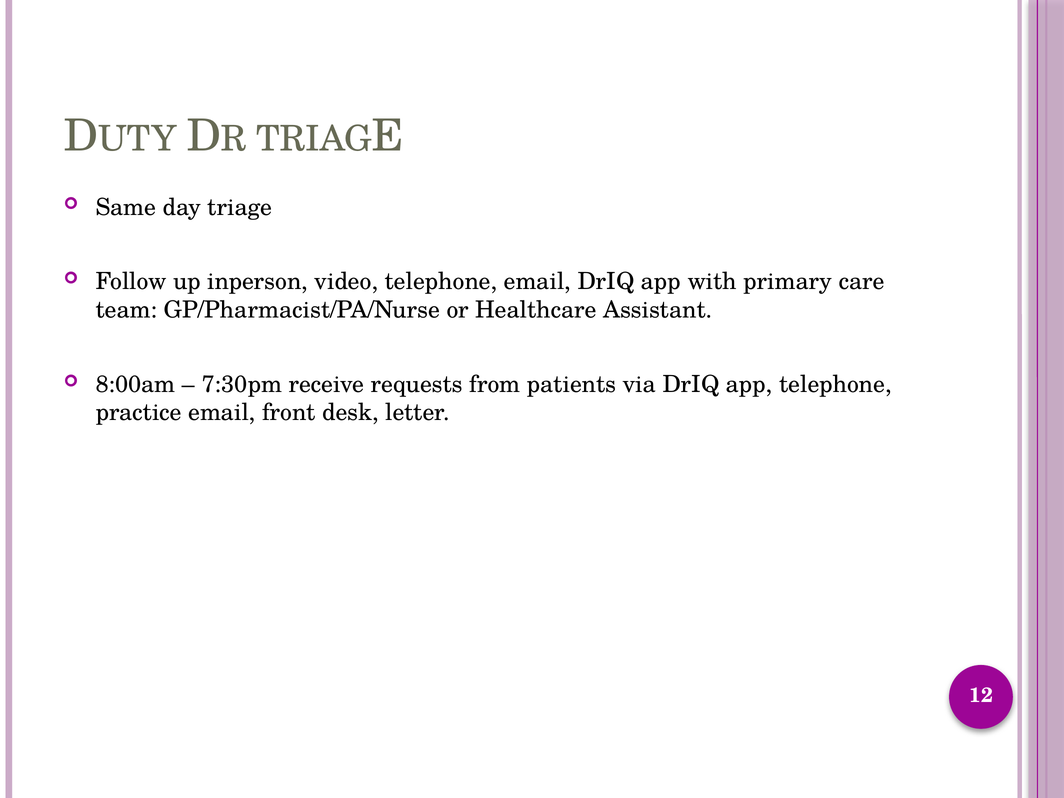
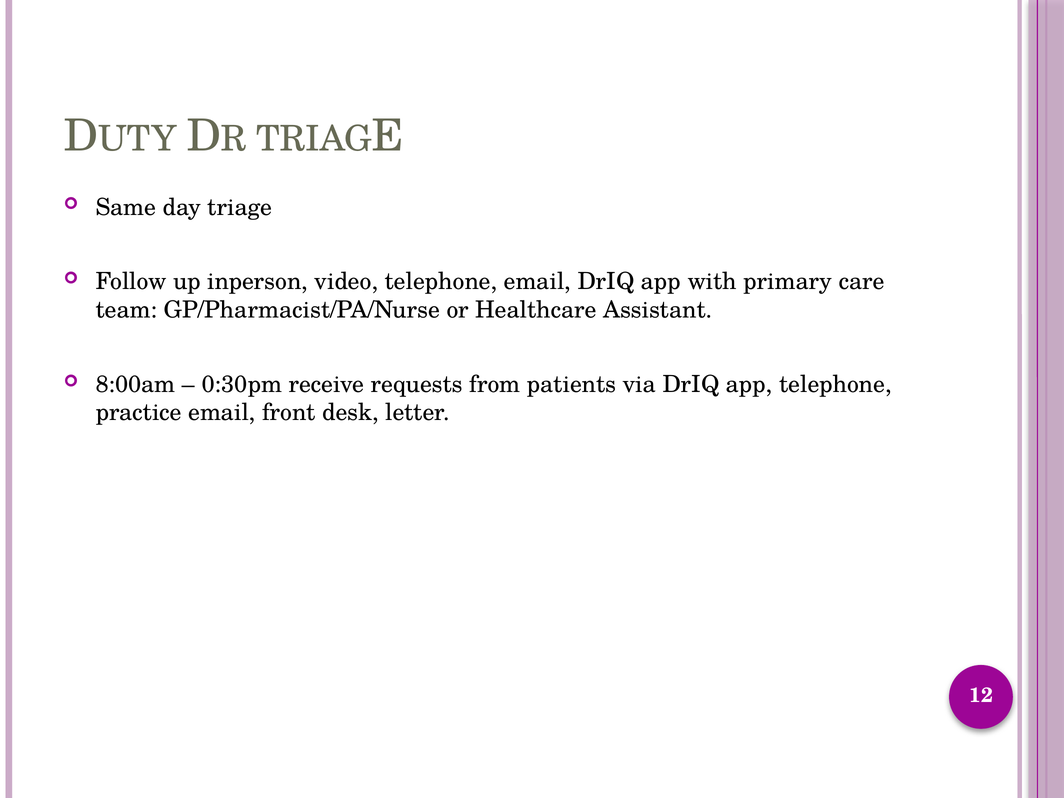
7:30pm: 7:30pm -> 0:30pm (242, 384)
